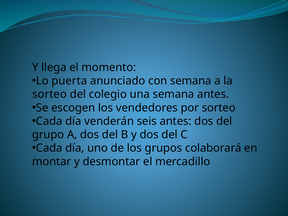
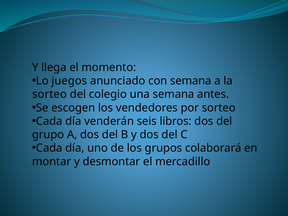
puerta: puerta -> juegos (69, 81)
seis antes: antes -> libros (176, 121)
